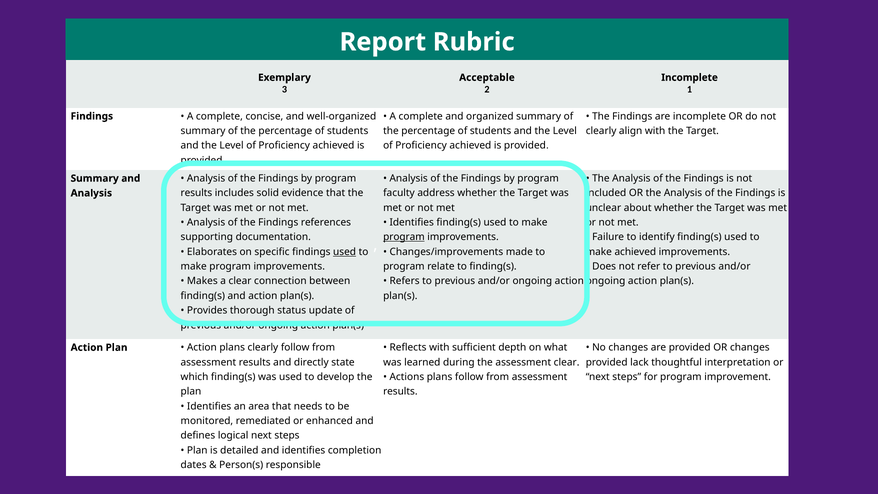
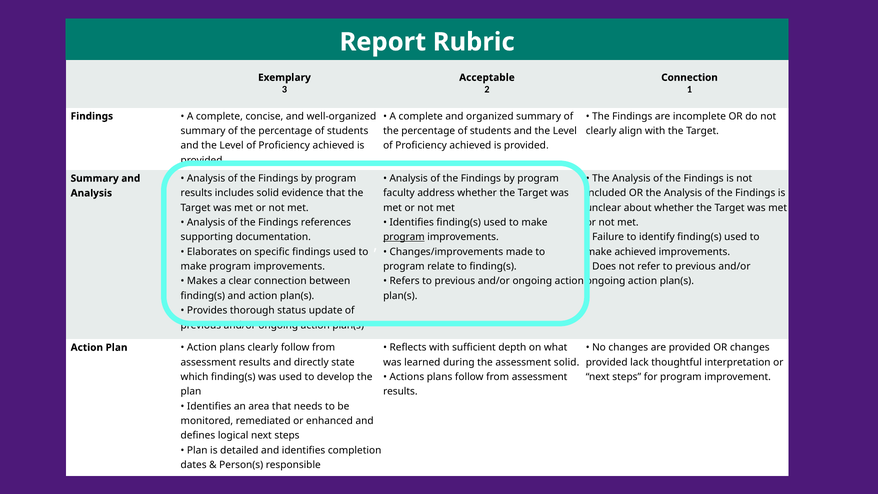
Incomplete: Incomplete -> Connection (690, 78)
used underline: present -> none (345, 252)
assessment clear: clear -> solid (567, 362)
